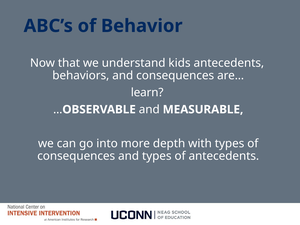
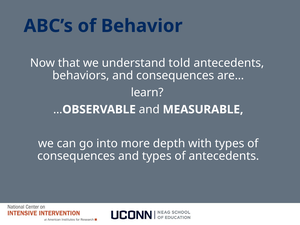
kids: kids -> told (179, 63)
